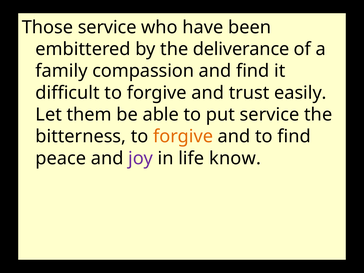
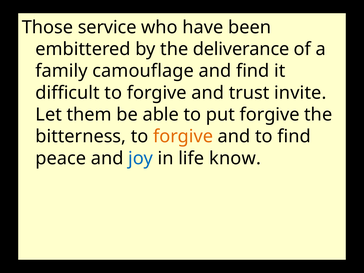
compassion: compassion -> camouflage (143, 71)
easily: easily -> invite (300, 93)
put service: service -> forgive (270, 115)
joy colour: purple -> blue (141, 158)
